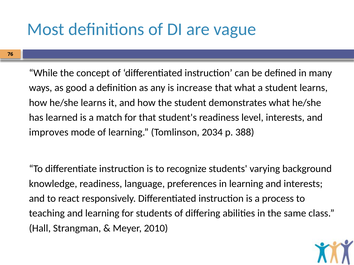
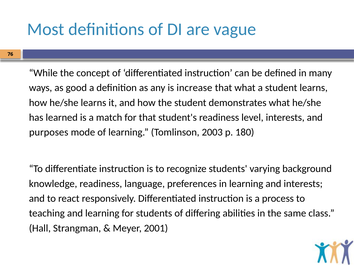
improves: improves -> purposes (49, 133)
2034: 2034 -> 2003 (212, 133)
388: 388 -> 180 (245, 133)
2010: 2010 -> 2001 (156, 229)
